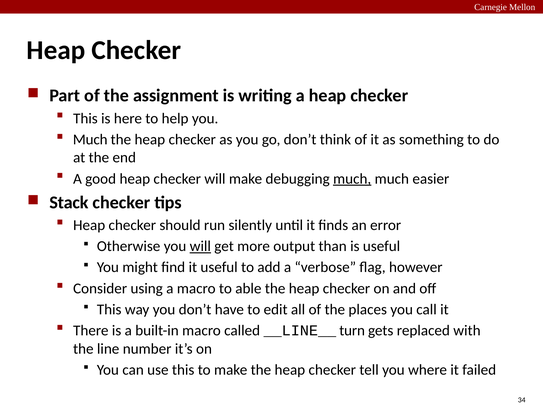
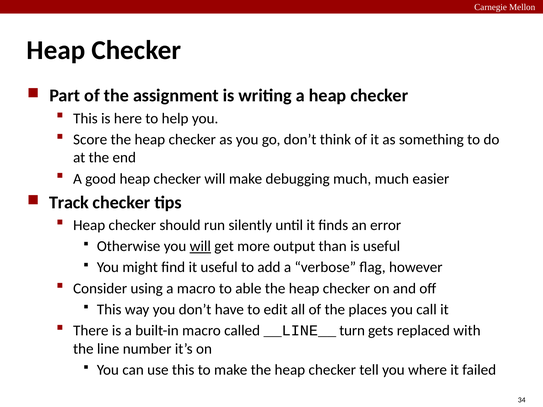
Much: Much -> Score (90, 140)
much underline: present -> none (352, 179)
Stack: Stack -> Track (69, 203)
